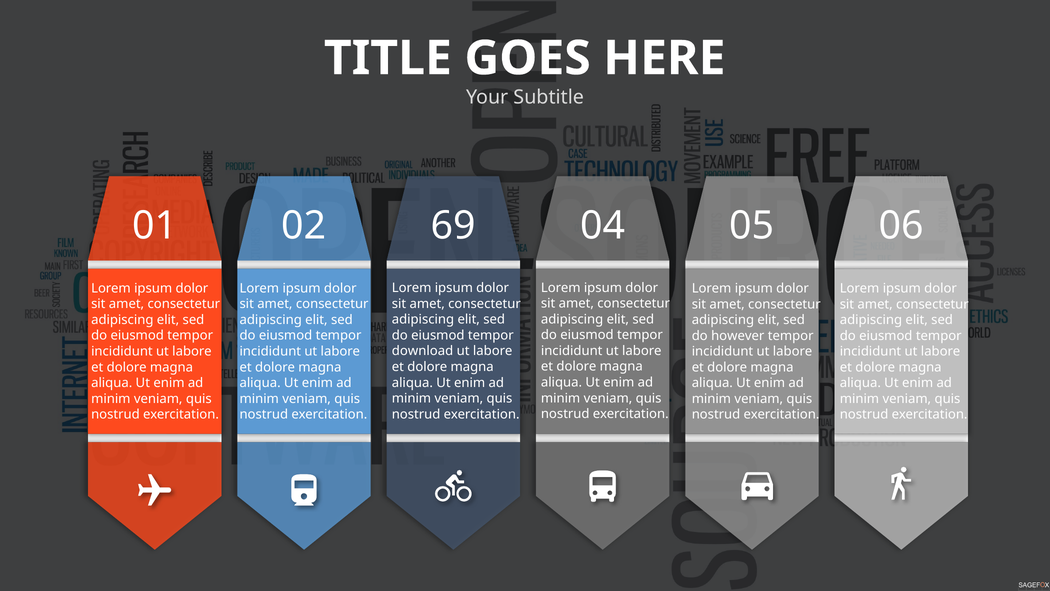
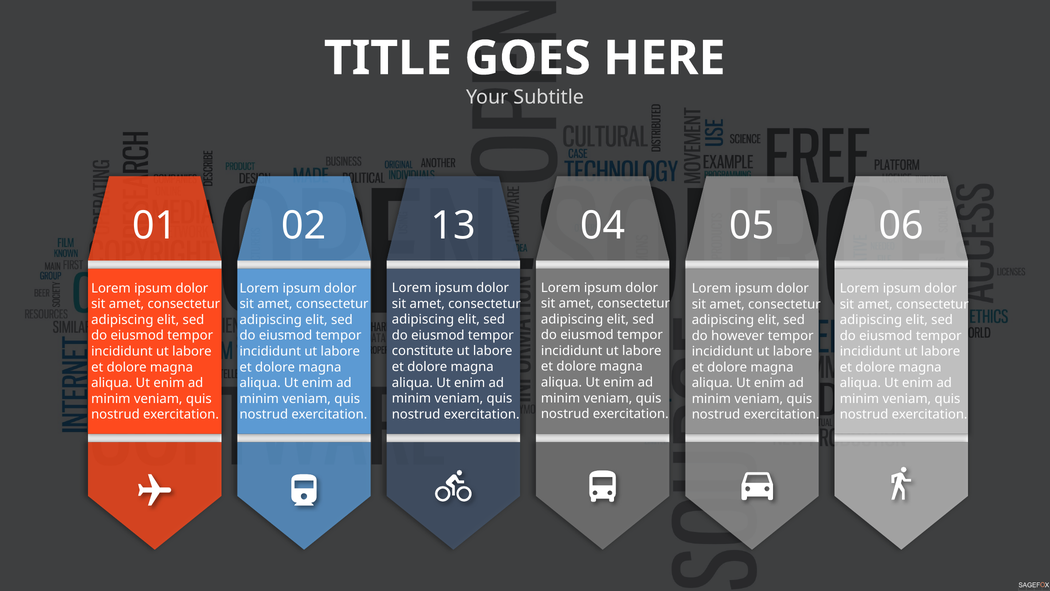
69: 69 -> 13 (453, 225)
download: download -> constitute (423, 351)
